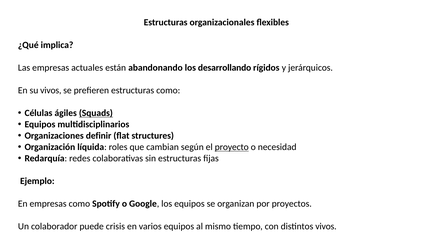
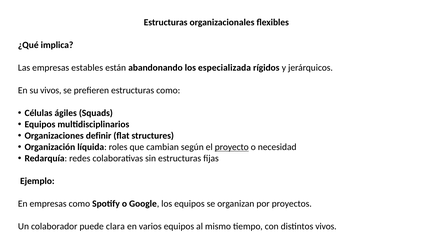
actuales: actuales -> estables (87, 68)
desarrollando: desarrollando -> especializada (224, 68)
Squads underline: present -> none (96, 113)
crisis: crisis -> clara (115, 226)
